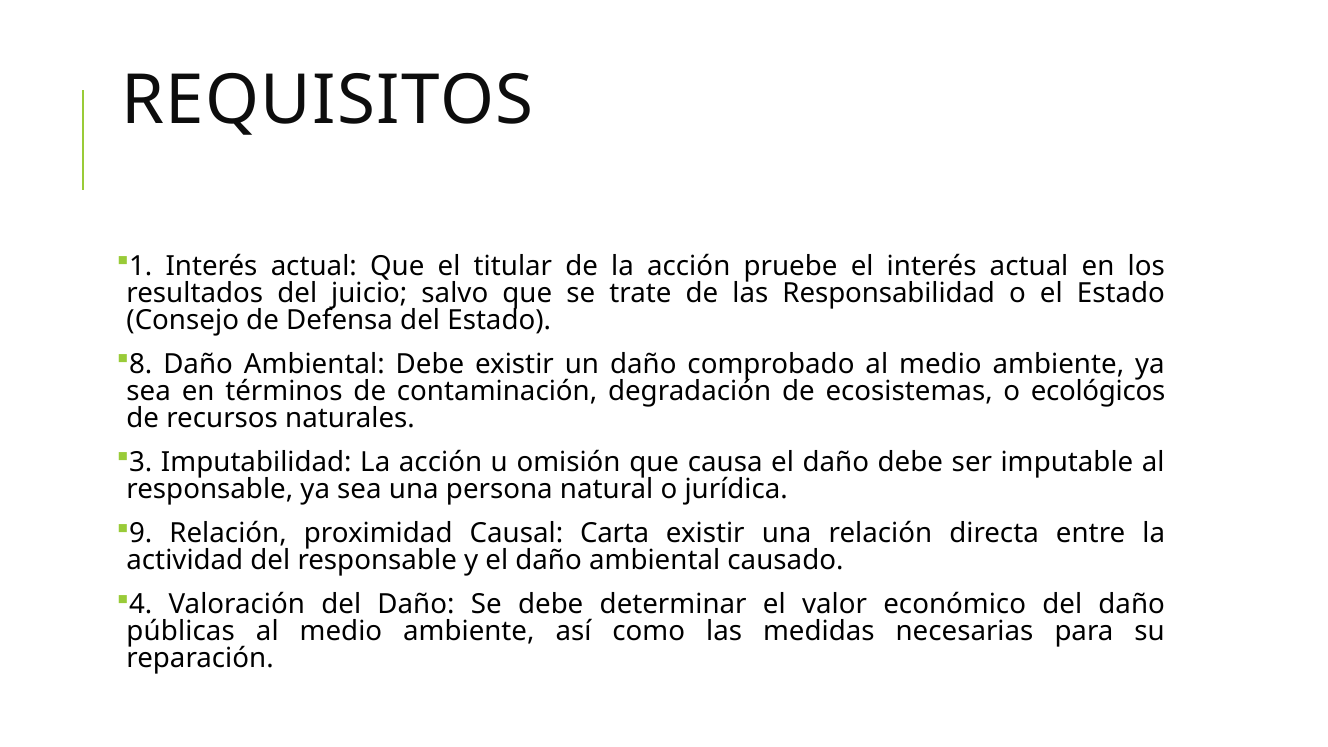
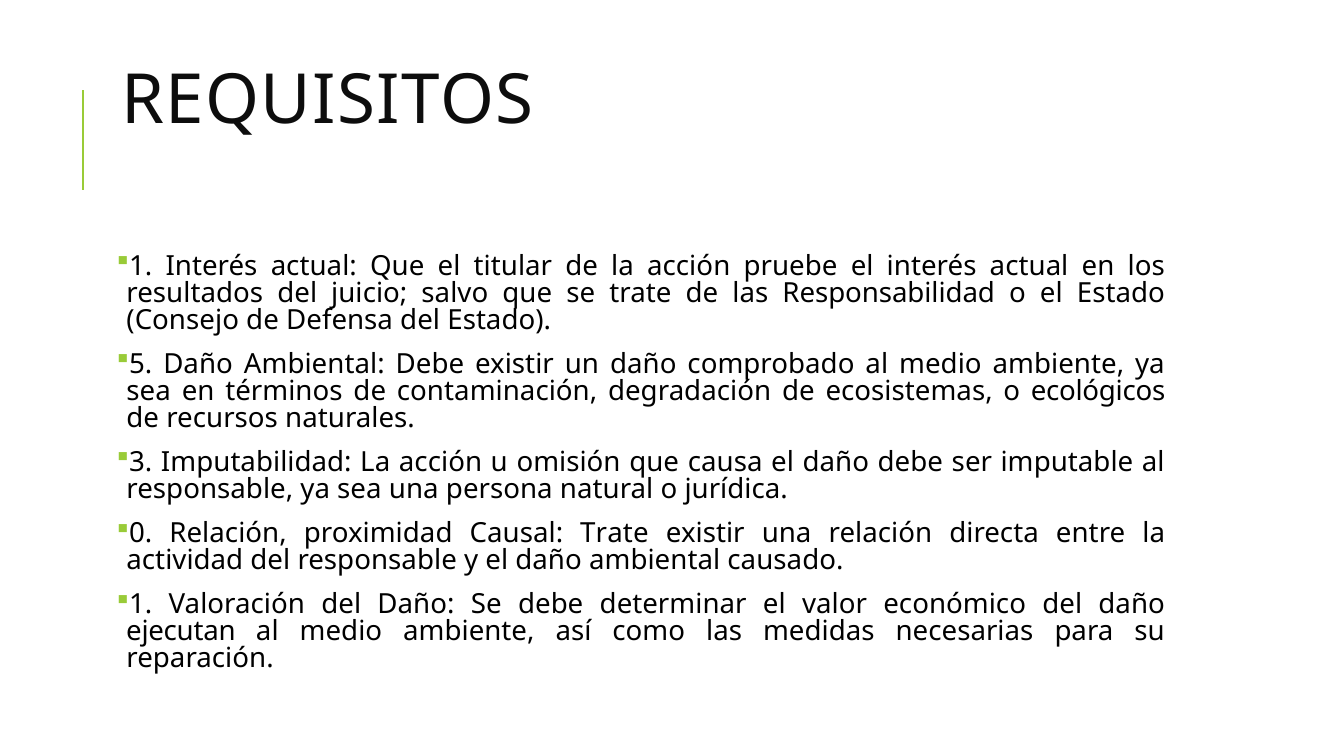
8: 8 -> 5 (141, 364)
9: 9 -> 0 (141, 534)
Causal Carta: Carta -> Trate (614, 534)
4: 4 -> 1 (141, 605)
públicas: públicas -> ejecutan (181, 632)
